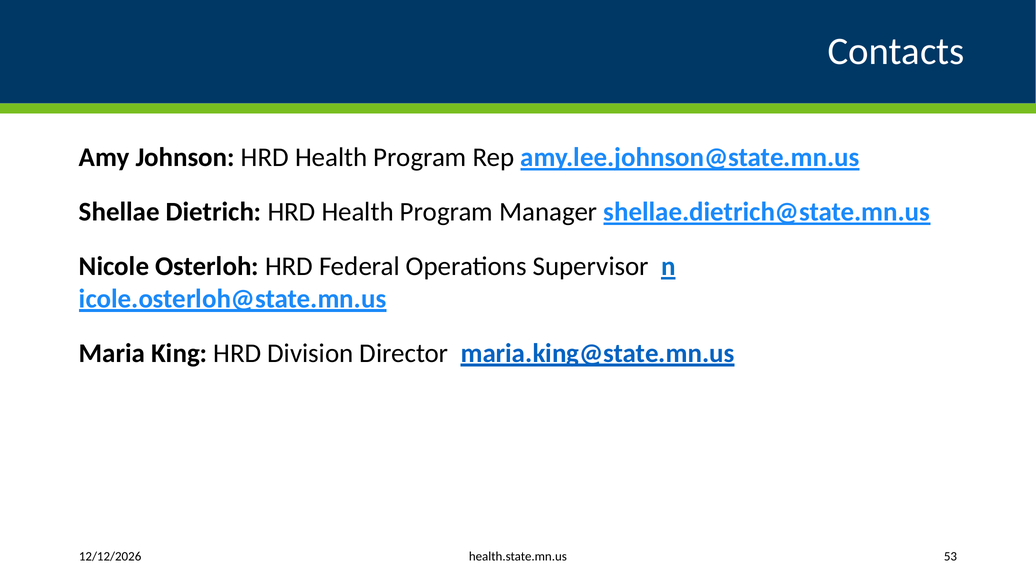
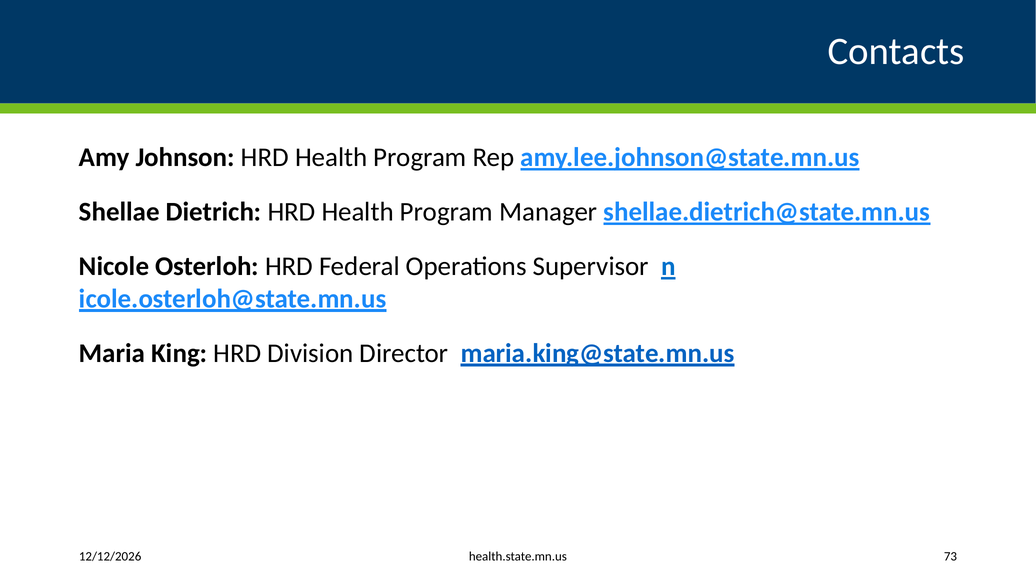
53: 53 -> 73 (950, 556)
